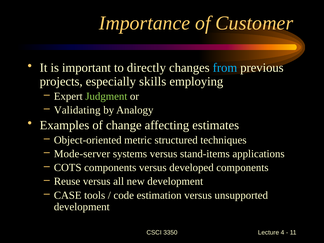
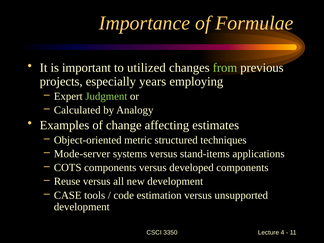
Customer: Customer -> Formulae (254, 23)
directly: directly -> utilized (146, 68)
from colour: light blue -> light green (225, 68)
skills: skills -> years (153, 81)
Validating: Validating -> Calculated (77, 110)
